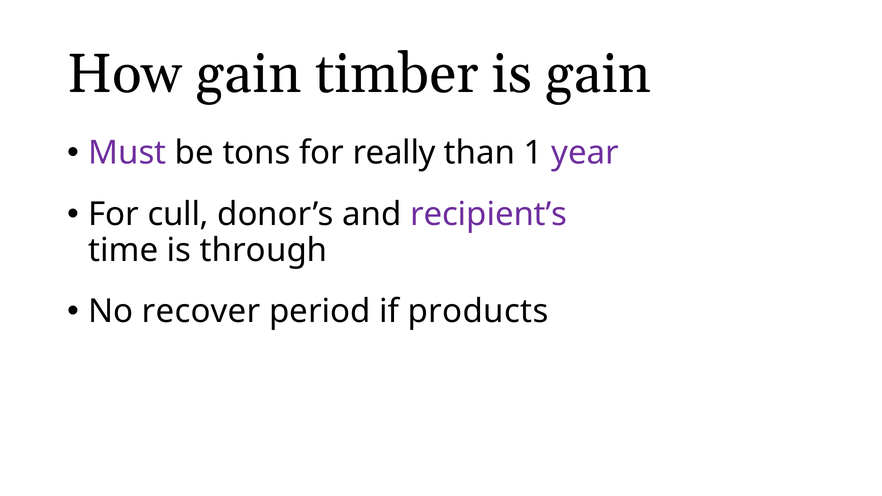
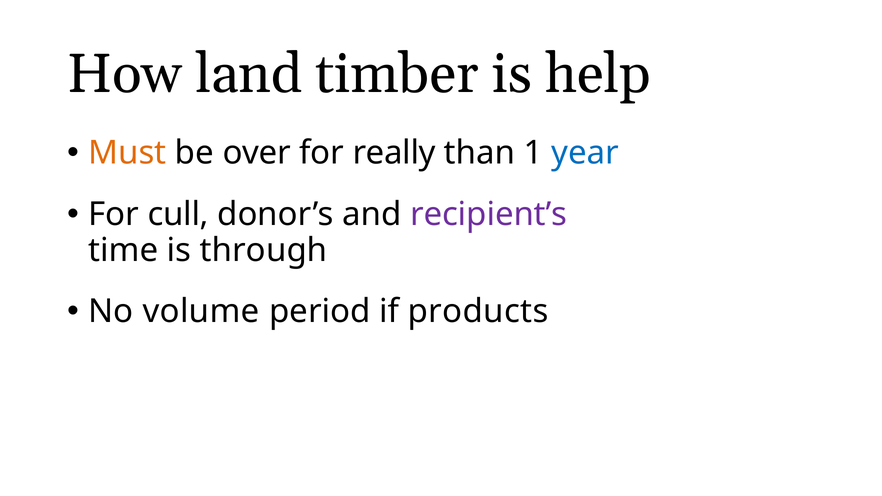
How gain: gain -> land (249, 74)
is gain: gain -> help (598, 74)
Must colour: purple -> orange (127, 153)
tons: tons -> over (257, 153)
year colour: purple -> blue (585, 153)
recover: recover -> volume (201, 312)
